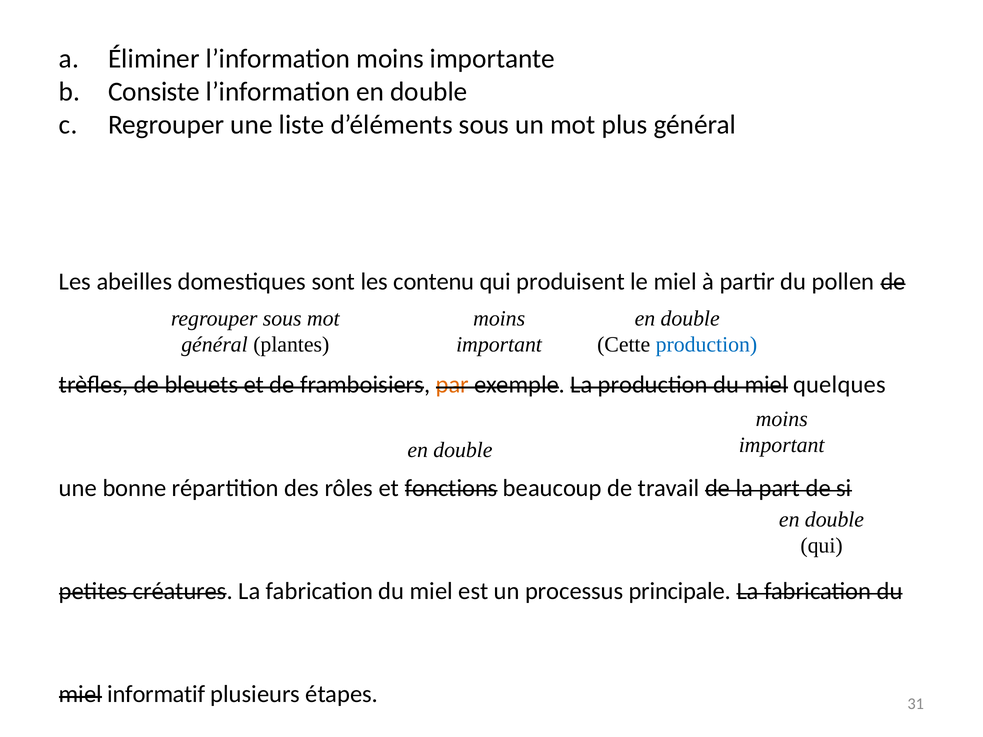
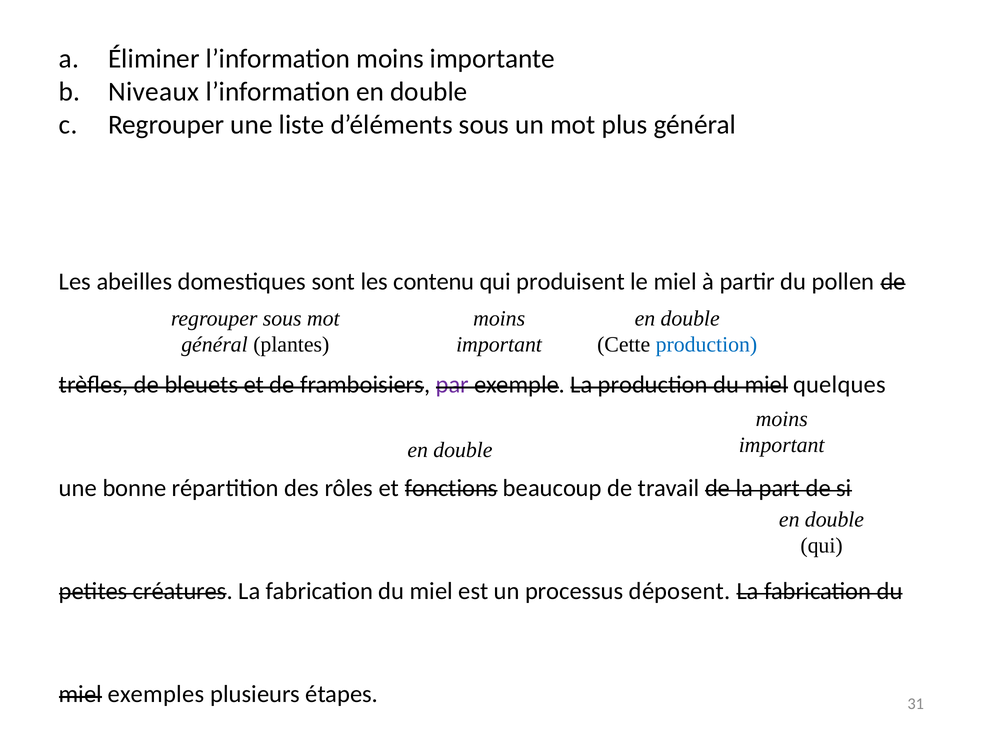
Consiste: Consiste -> Niveaux (154, 92)
par colour: orange -> purple (452, 385)
principale: principale -> déposent (680, 591)
informatif: informatif -> exemples (156, 695)
